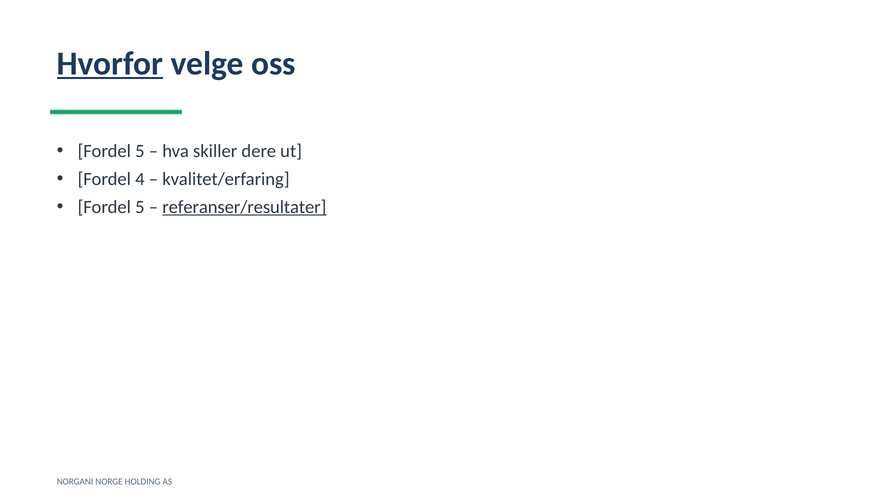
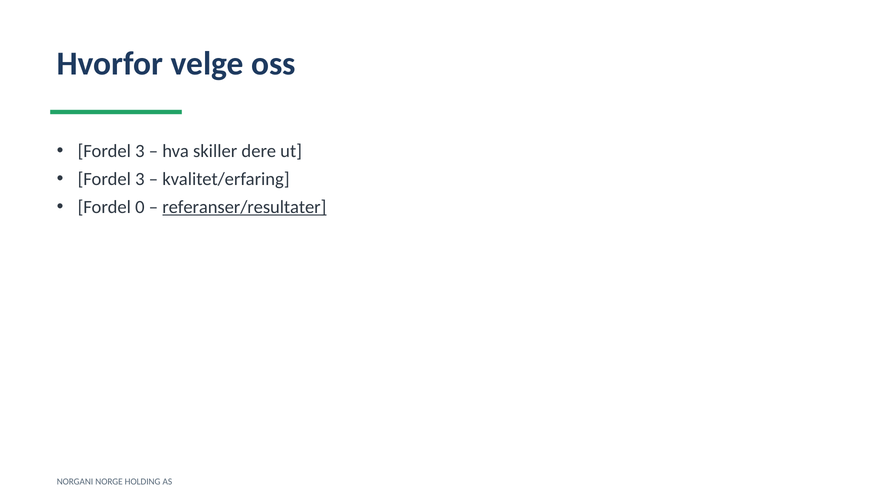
Hvorfor underline: present -> none (110, 64)
5: 5 -> 3 (140, 151)
4: 4 -> 3 (140, 179)
5: 5 -> 0 (140, 207)
